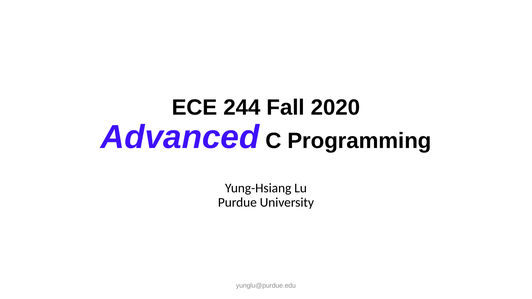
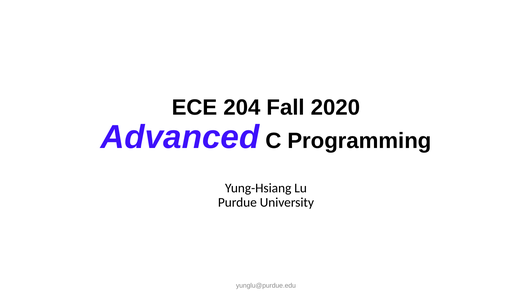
244: 244 -> 204 (242, 107)
